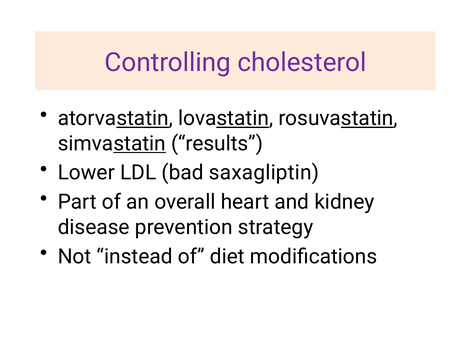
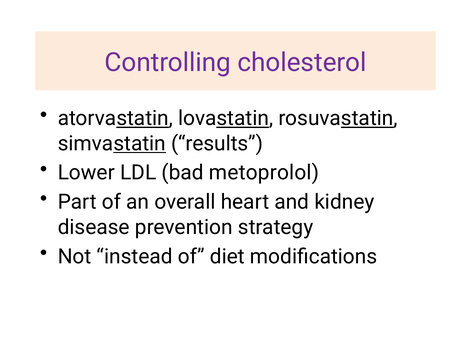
saxagliptin: saxagliptin -> metoprolol (264, 173)
